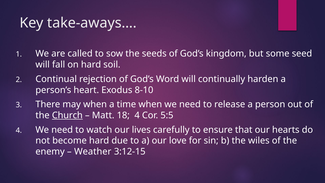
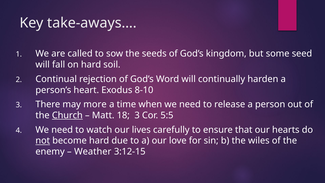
may when: when -> more (95, 104)
18 4: 4 -> 3 (137, 115)
not underline: none -> present (43, 141)
